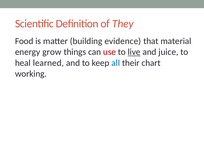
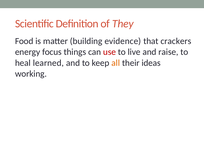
material: material -> crackers (176, 41)
grow: grow -> focus (52, 52)
live underline: present -> none (134, 52)
juice: juice -> raise (168, 52)
all colour: blue -> orange (116, 63)
chart: chart -> ideas (151, 63)
